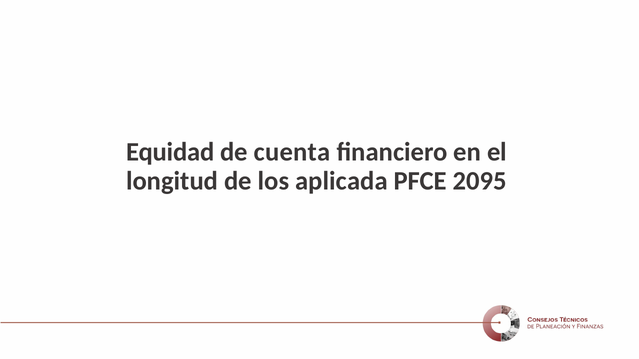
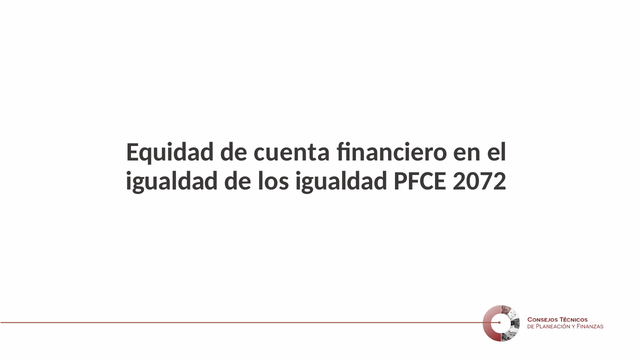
longitud: longitud -> igualdad (172, 181)
los aplicada: aplicada -> igualdad (342, 181)
2095: 2095 -> 2072 (480, 181)
